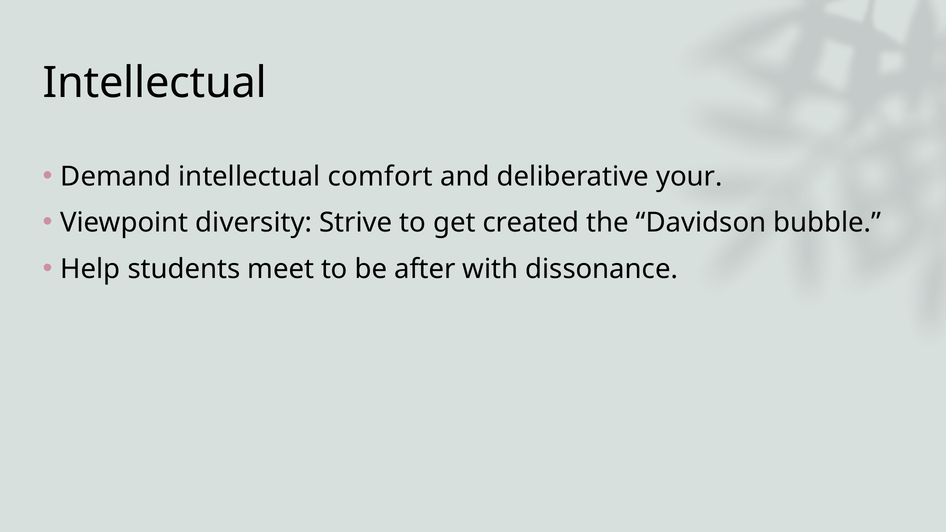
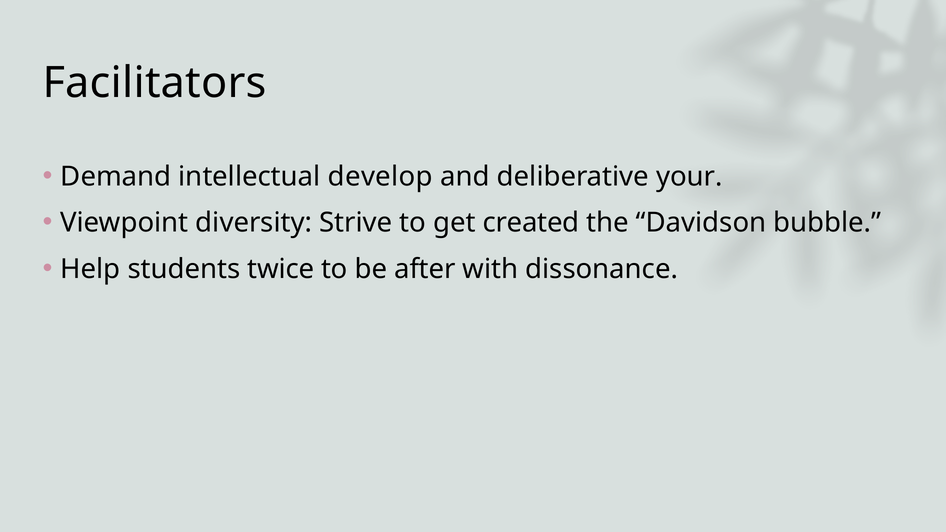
Intellectual: Intellectual -> Facilitators (155, 83)
comfort: comfort -> develop (380, 177)
meet: meet -> twice (281, 269)
